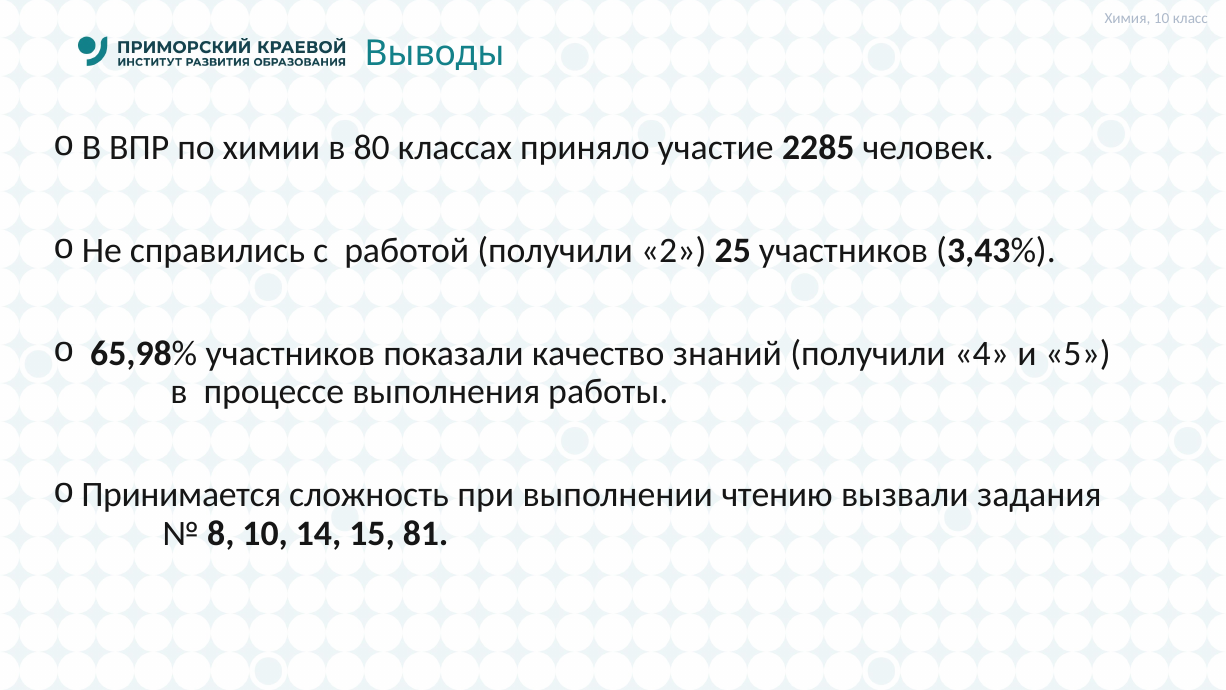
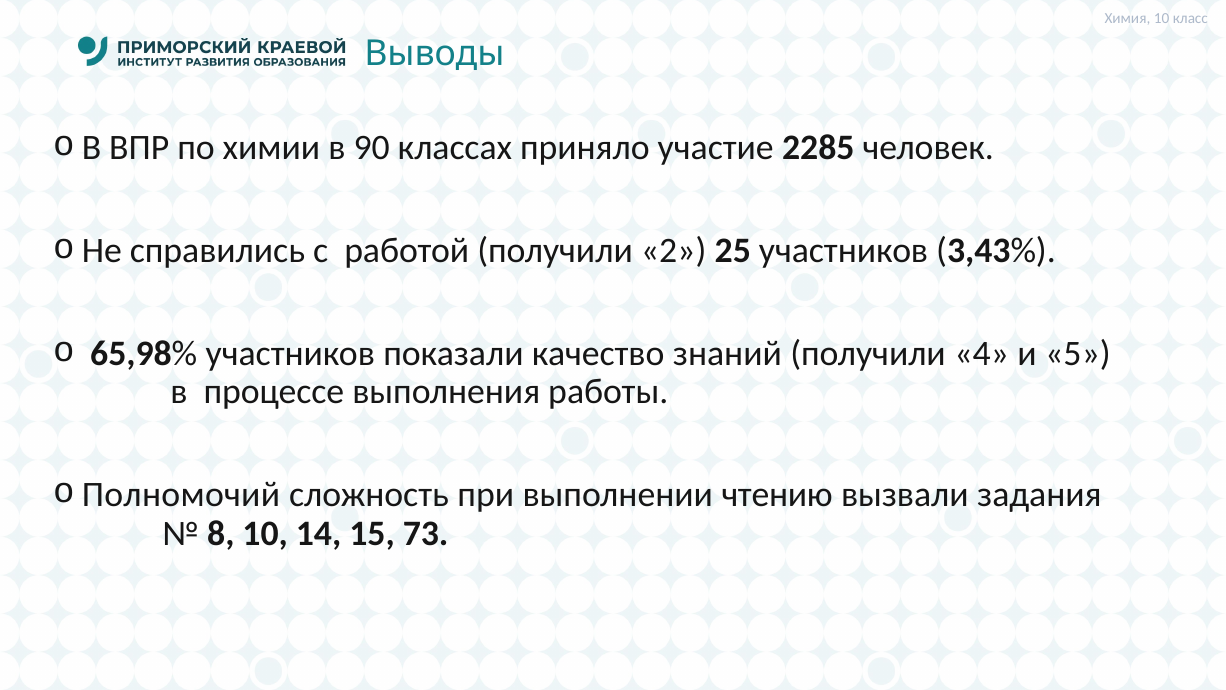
80: 80 -> 90 (372, 148)
Принимается: Принимается -> Полномочий (181, 495)
81: 81 -> 73 (426, 533)
